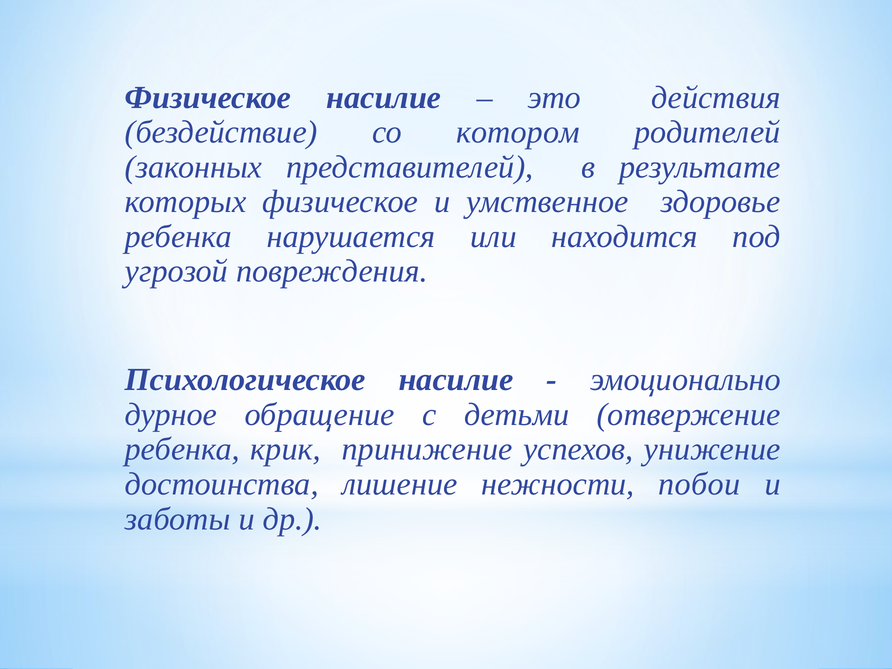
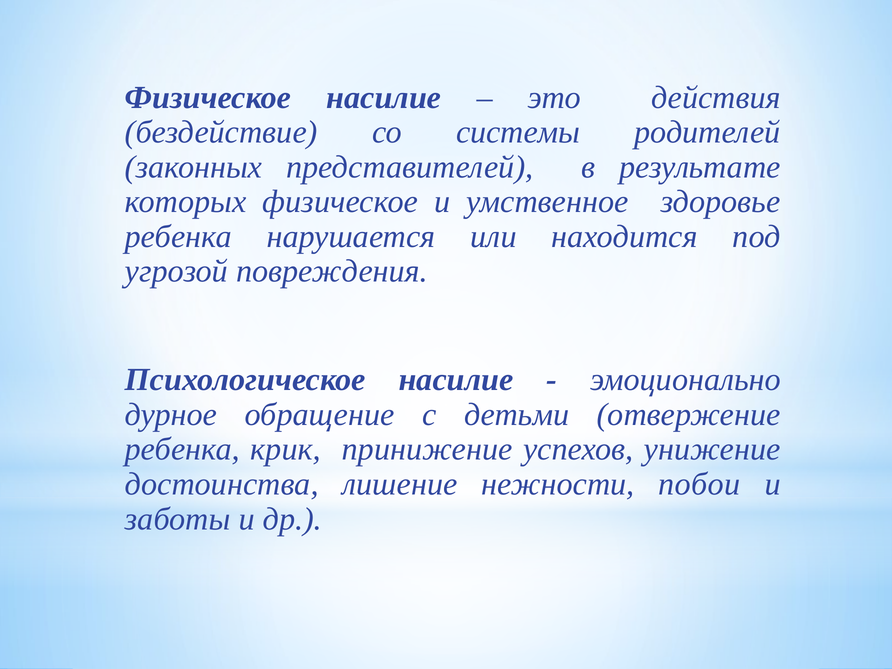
котором: котором -> системы (518, 132)
